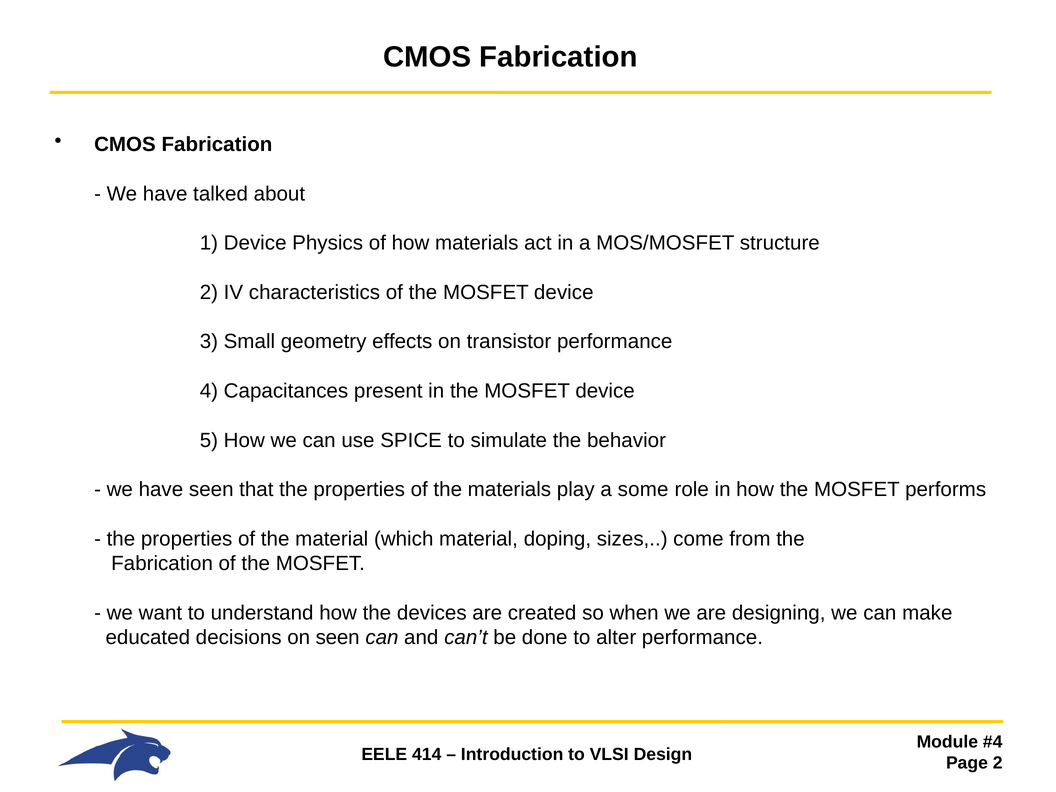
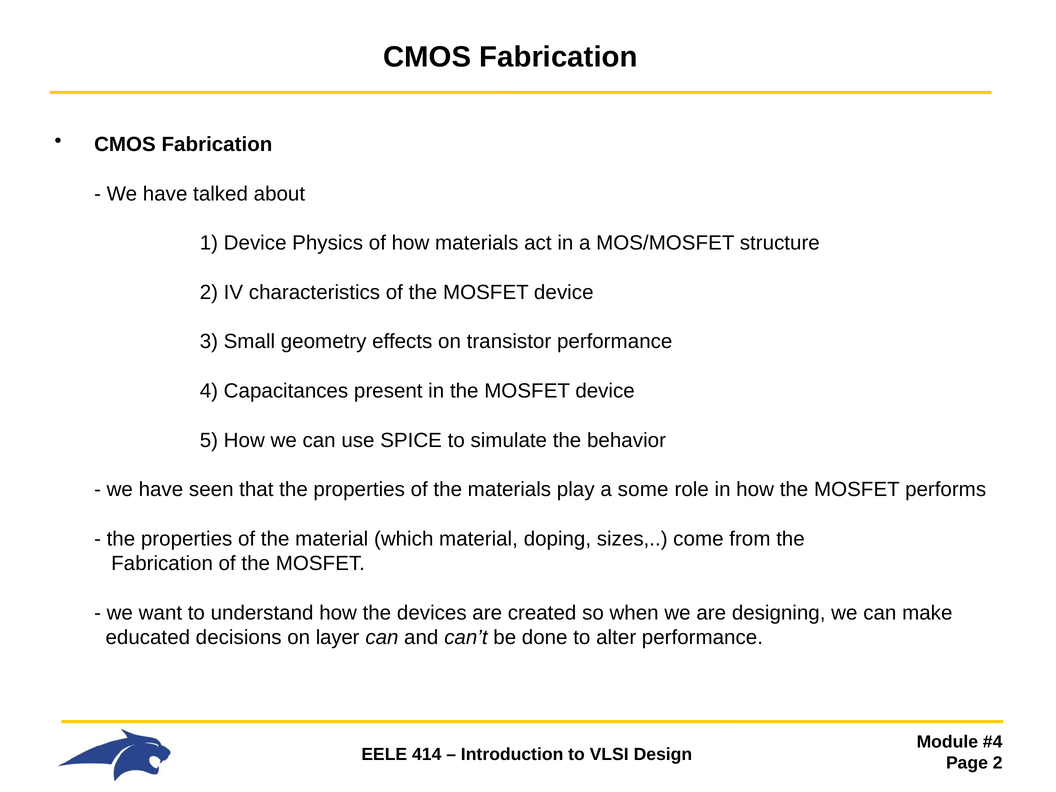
on seen: seen -> layer (338, 638)
